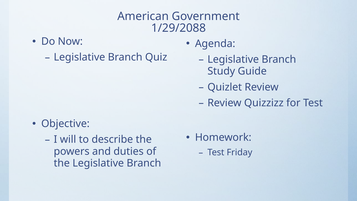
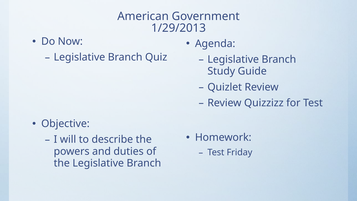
1/29/2088: 1/29/2088 -> 1/29/2013 (179, 28)
